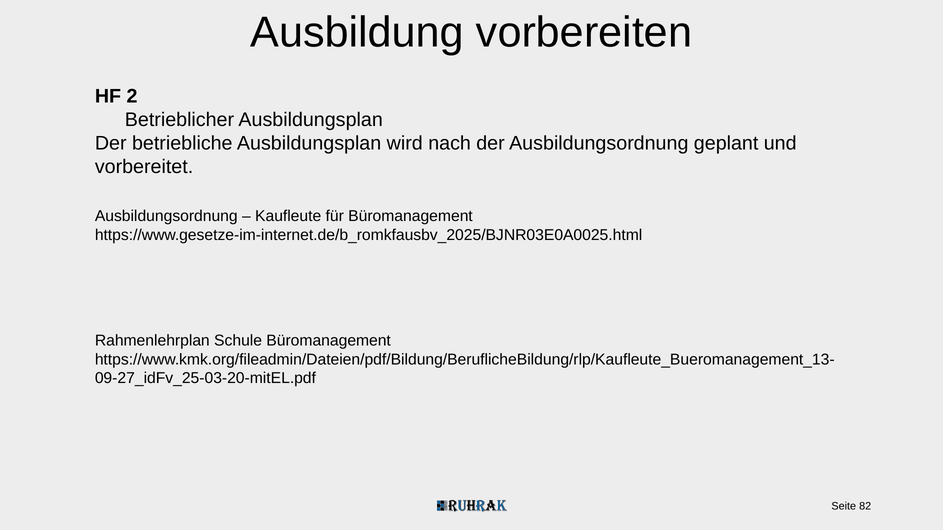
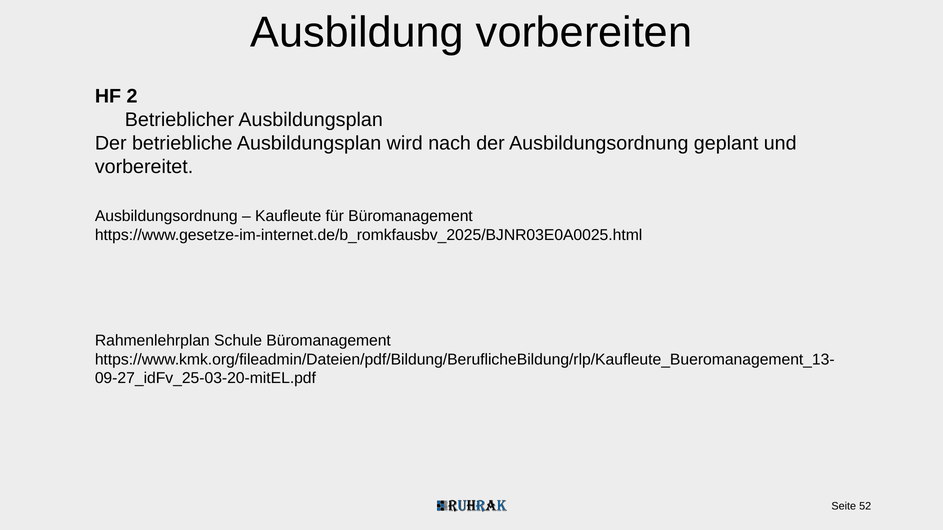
82: 82 -> 52 (865, 506)
